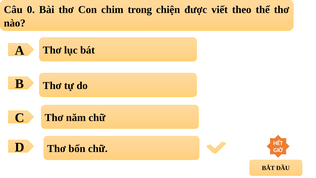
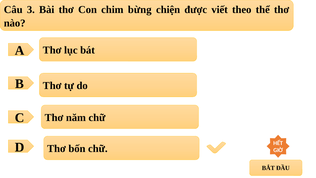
0: 0 -> 3 (31, 10)
trong: trong -> bừng (140, 10)
